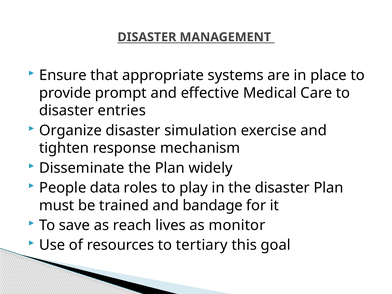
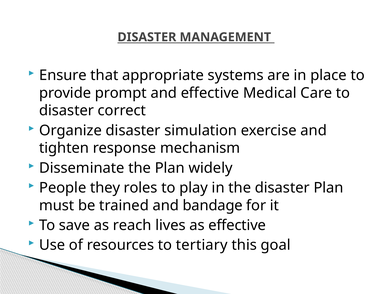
entries: entries -> correct (122, 111)
data: data -> they (105, 188)
as monitor: monitor -> effective (237, 225)
